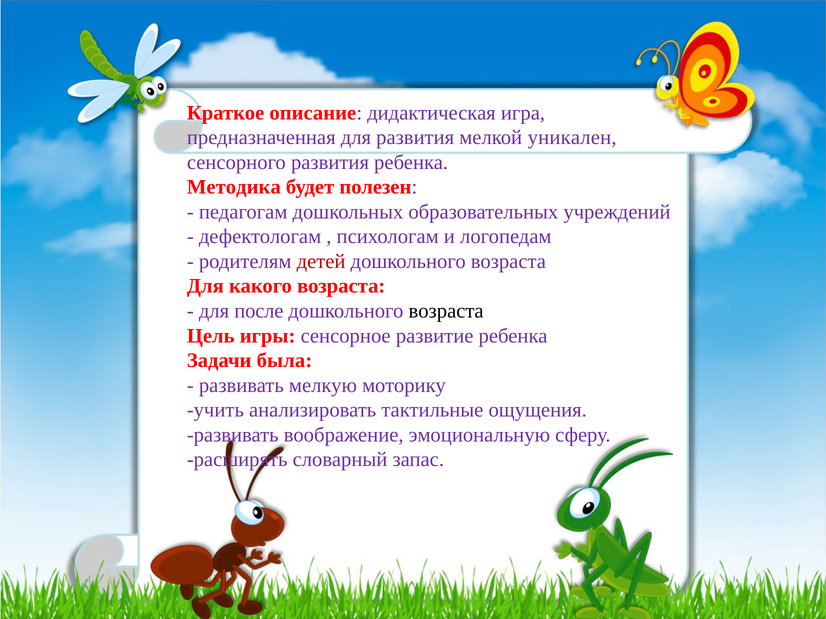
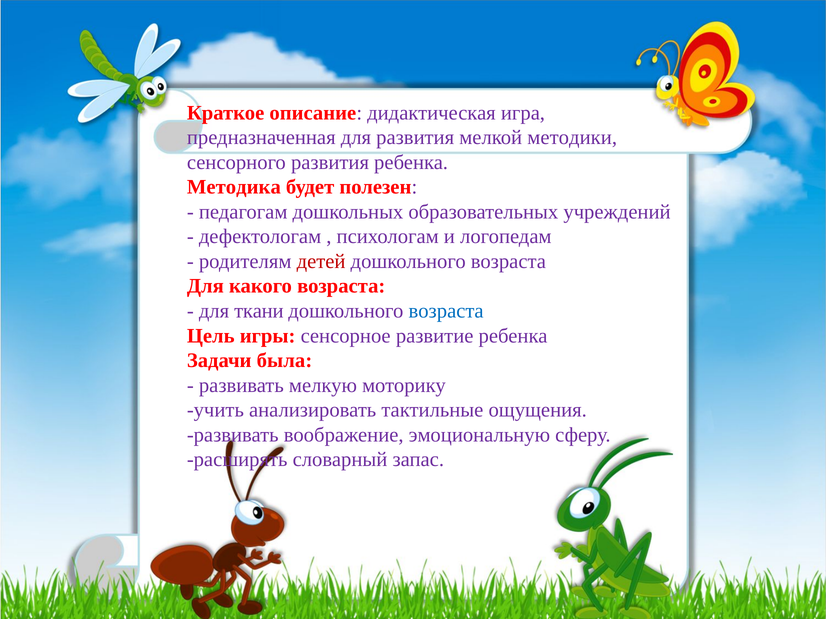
уникален: уникален -> методики (572, 138)
после: после -> ткани (259, 311)
возраста colour: black -> blue (446, 311)
